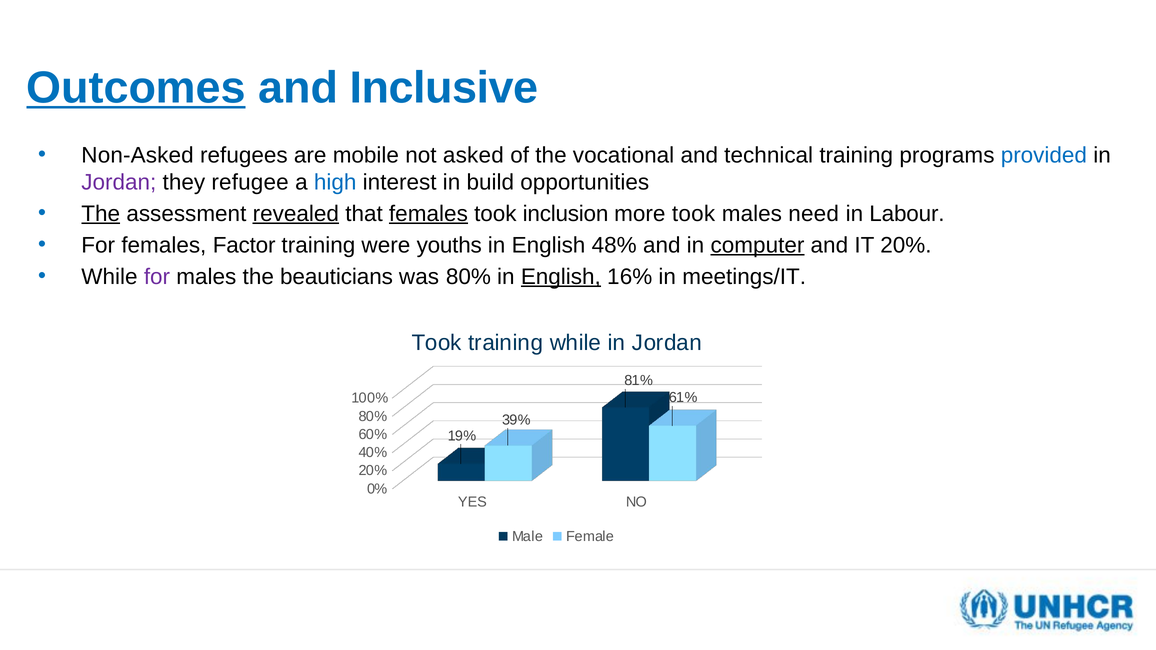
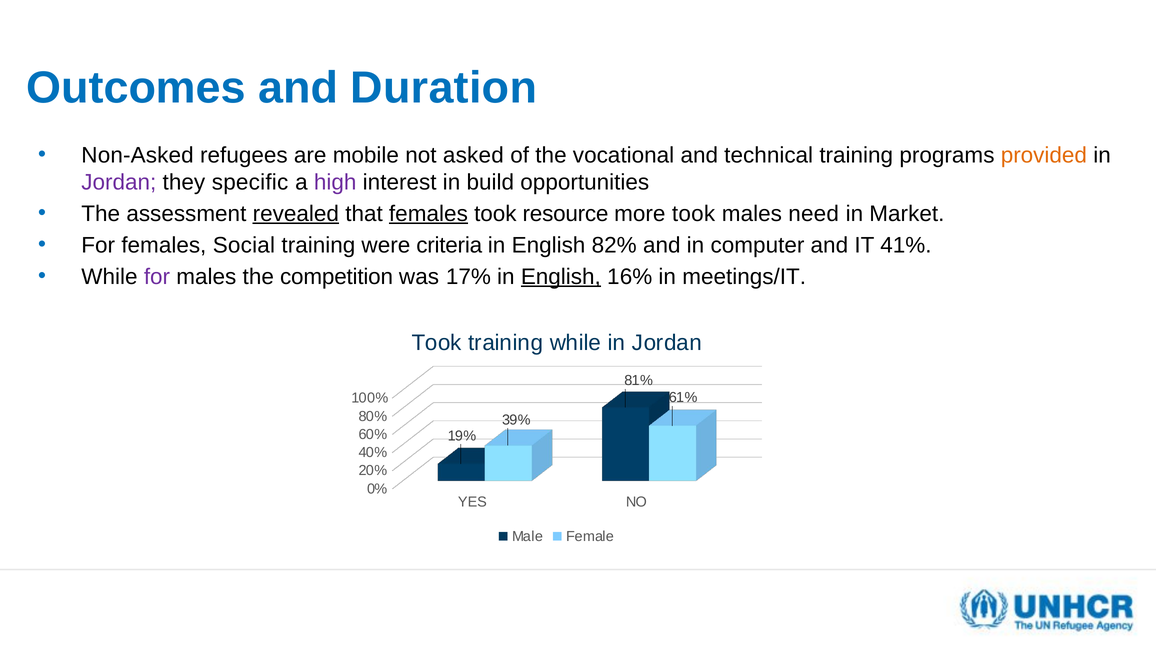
Outcomes underline: present -> none (136, 88)
Inclusive: Inclusive -> Duration (444, 88)
provided colour: blue -> orange (1044, 155)
refugee: refugee -> specific (250, 182)
high colour: blue -> purple (335, 182)
The underline: present -> none (101, 214)
inclusion: inclusion -> resource (566, 214)
Labour: Labour -> Market (907, 214)
Factor: Factor -> Social (244, 245)
youths: youths -> criteria (449, 245)
48%: 48% -> 82% (614, 245)
computer underline: present -> none (758, 245)
IT 20%: 20% -> 41% (906, 245)
beauticians: beauticians -> competition (337, 277)
was 80%: 80% -> 17% (468, 277)
